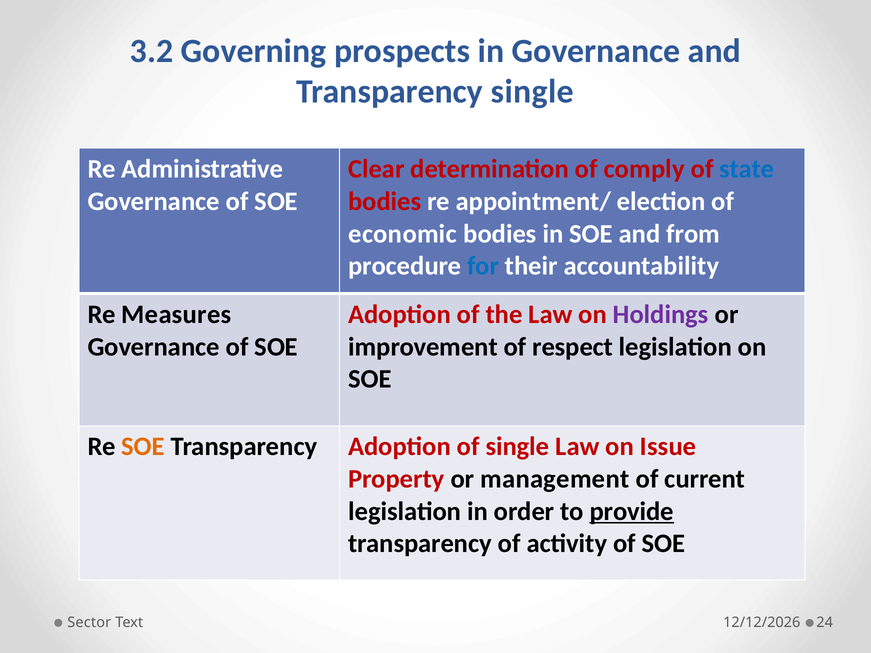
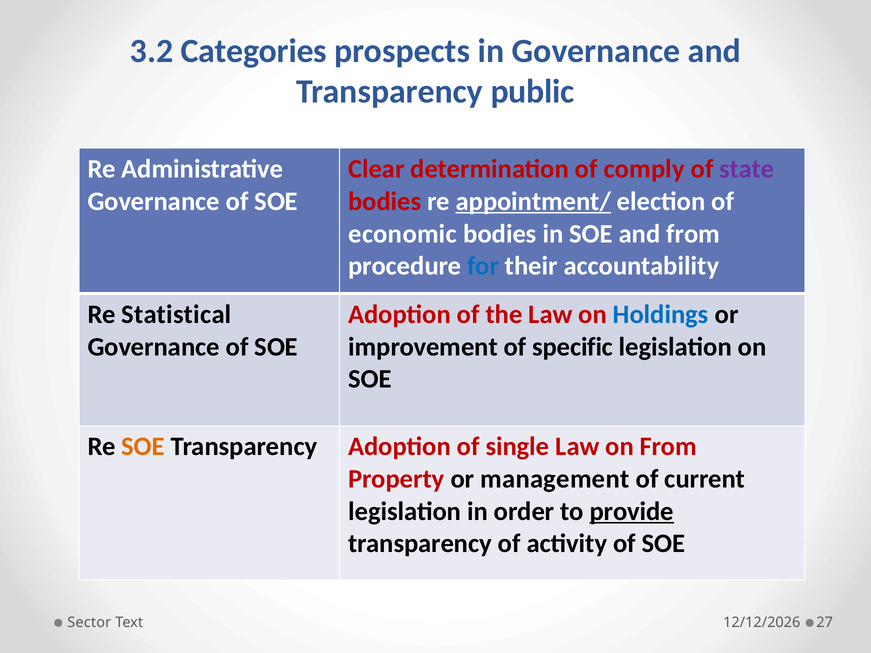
Governing: Governing -> Categories (254, 51)
Transparency single: single -> public (533, 92)
state colour: blue -> purple (747, 169)
appointment/ underline: none -> present (533, 201)
Measures: Measures -> Statistical (176, 315)
Holdings colour: purple -> blue (661, 315)
respect: respect -> specific (573, 347)
on Issue: Issue -> From (668, 447)
24: 24 -> 27 (825, 623)
